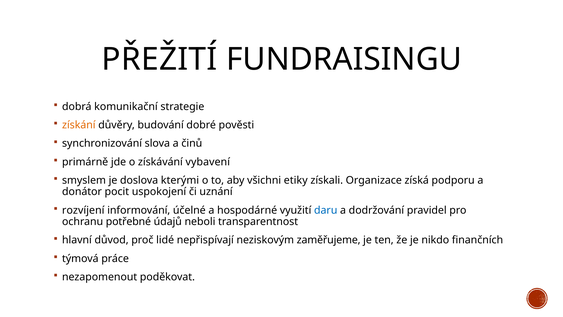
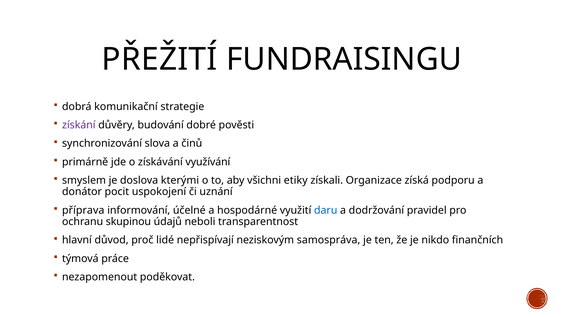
získání colour: orange -> purple (79, 125)
vybavení: vybavení -> využívání (208, 162)
rozvíjení: rozvíjení -> příprava (83, 210)
potřebné: potřebné -> skupinou (128, 221)
zaměřujeme: zaměřujeme -> samospráva (329, 240)
